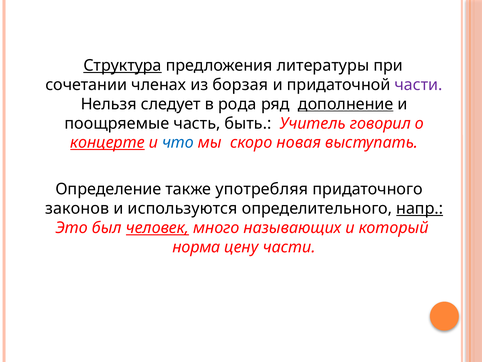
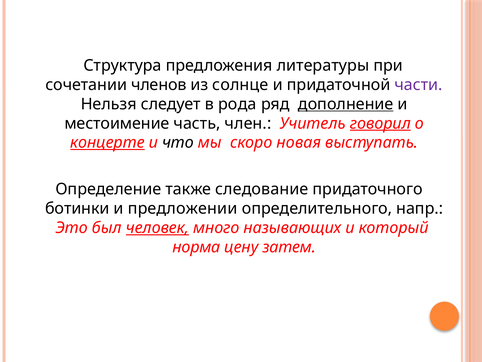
Структура underline: present -> none (123, 65)
членах: членах -> членов (159, 85)
борзая: борзая -> солнце (240, 85)
поощряемые: поощряемые -> местоимение (117, 123)
быть: быть -> член (248, 123)
говорил underline: none -> present (380, 123)
что colour: blue -> black (178, 142)
употребляя: употребляя -> следование (262, 189)
законов: законов -> ботинки (77, 208)
используются: используются -> предложении (183, 208)
напр underline: present -> none (420, 208)
цену части: части -> затем (289, 247)
